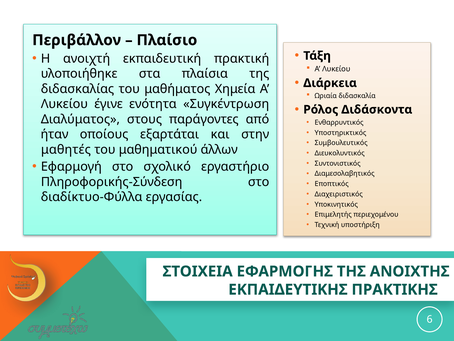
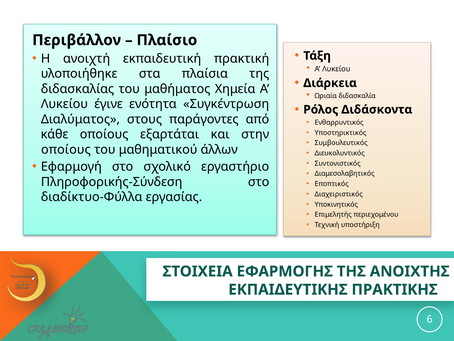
ήταν: ήταν -> κάθε (55, 134)
μαθητές: μαθητές -> οποίους (66, 149)
